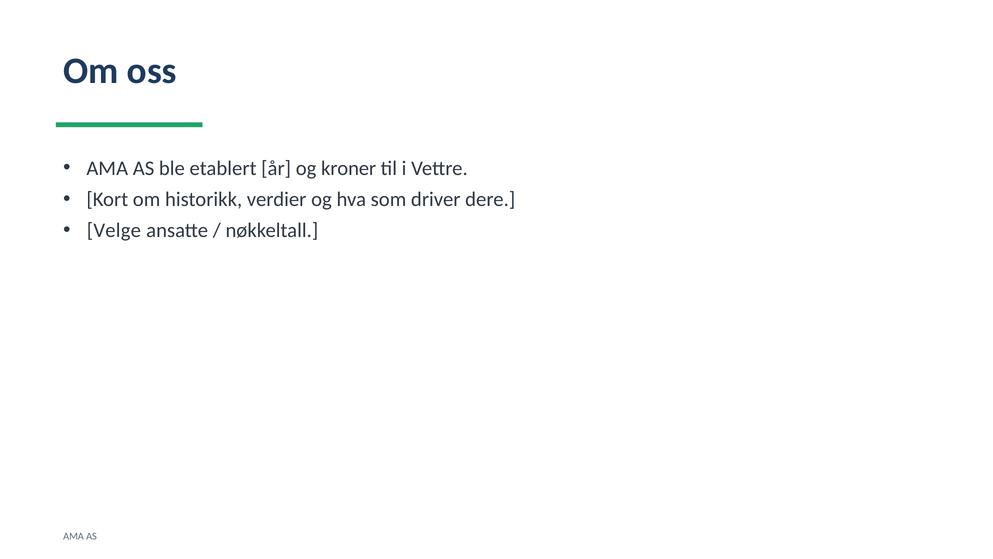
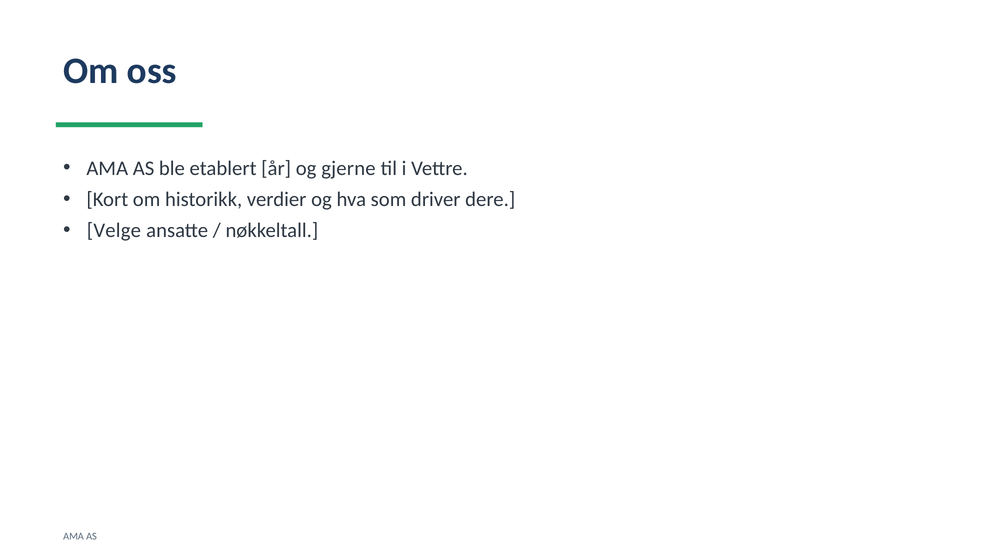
kroner: kroner -> gjerne (348, 168)
